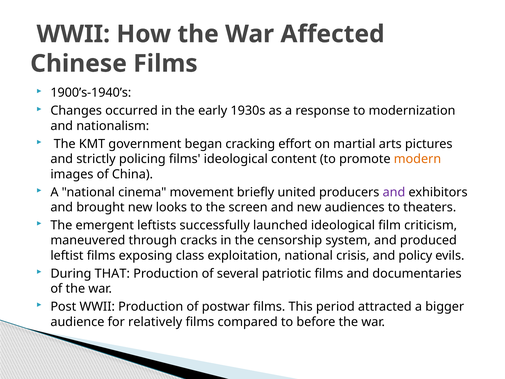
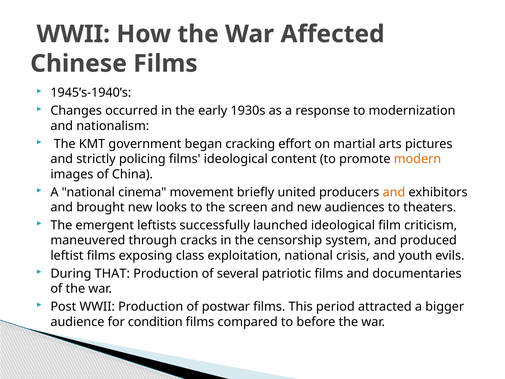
1900’s-1940’s: 1900’s-1940’s -> 1945’s-1940’s (91, 93)
and colour: purple -> orange (394, 192)
policy: policy -> youth (415, 255)
relatively: relatively -> condition (155, 322)
